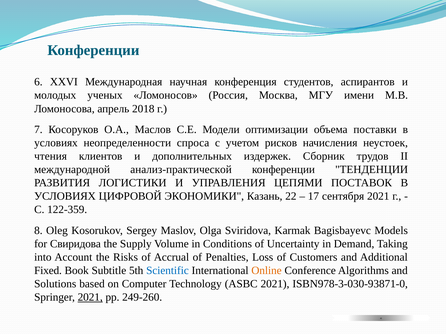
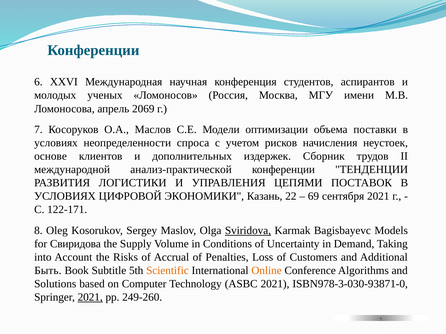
2018: 2018 -> 2069 (143, 109)
чтения: чтения -> основе (51, 156)
17: 17 -> 69 (313, 197)
122-359: 122-359 -> 122-171 (67, 210)
Sviridova underline: none -> present (248, 231)
Fixed: Fixed -> Быть (48, 271)
Scientific colour: blue -> orange (167, 271)
